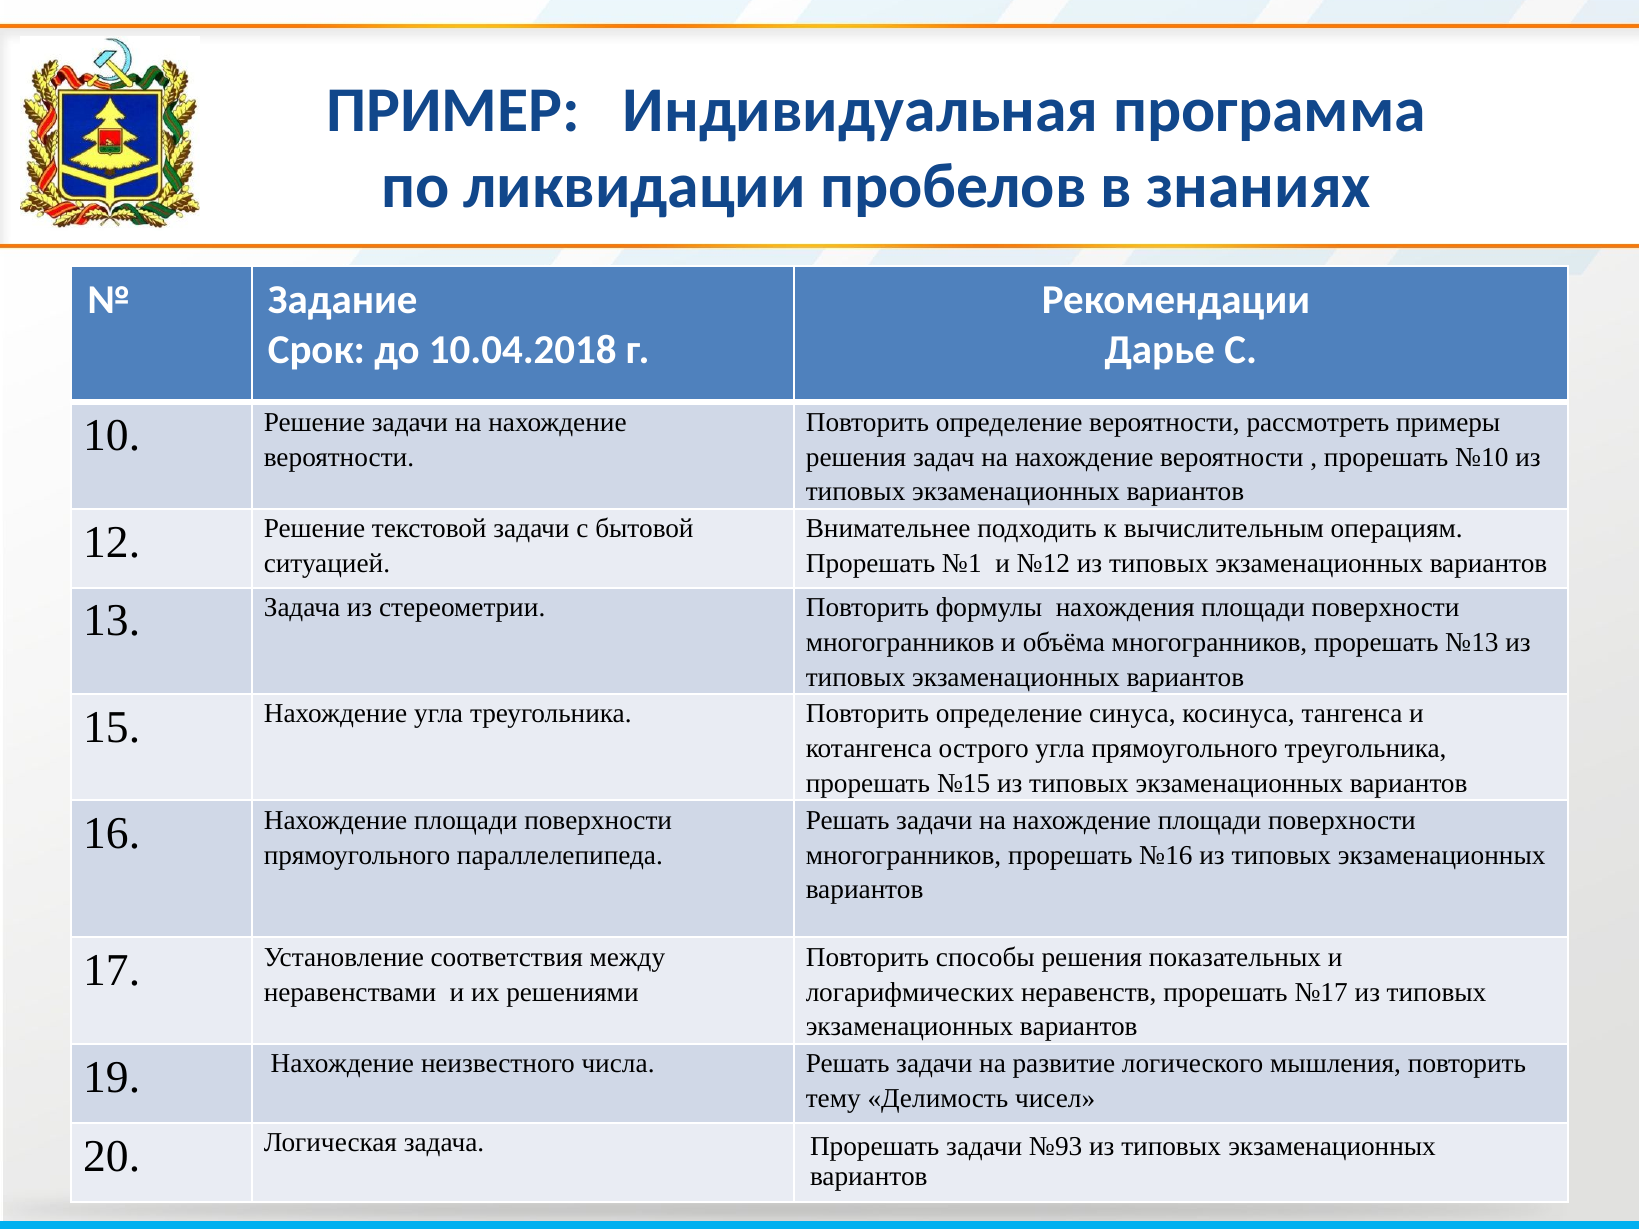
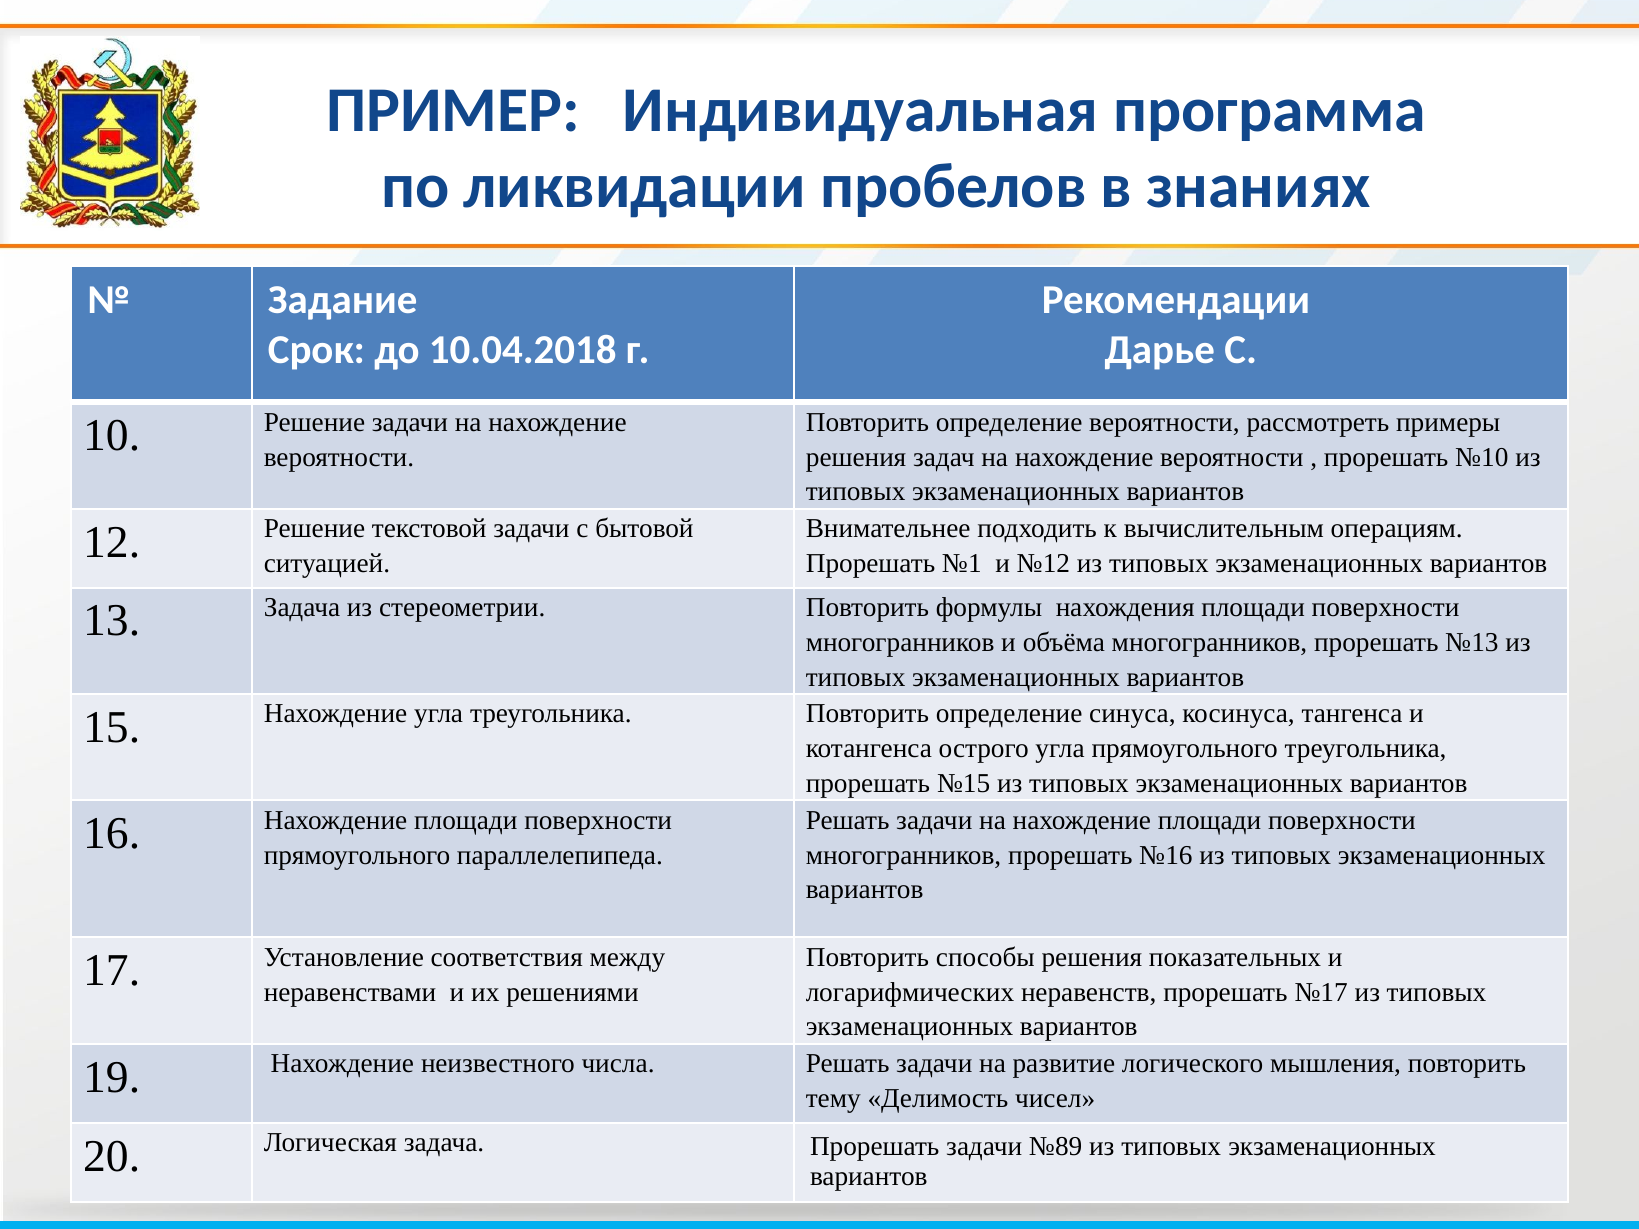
№93: №93 -> №89 (1056, 1146)
